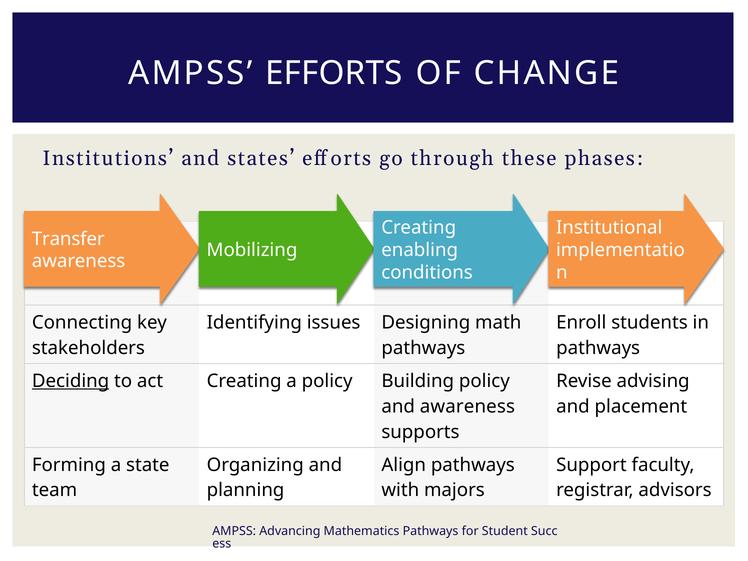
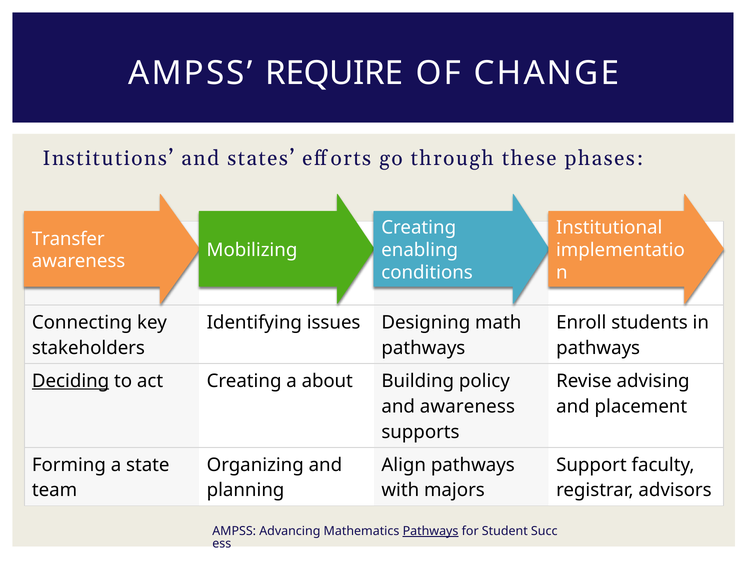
AMPSS EFFORTS: EFFORTS -> REQUIRE (334, 73)
a policy: policy -> about (327, 381)
Pathways underline: none -> present (431, 531)
